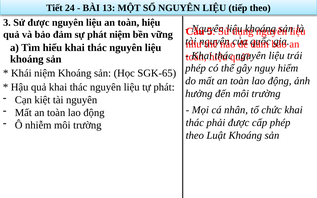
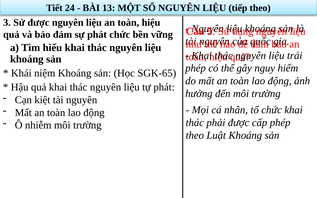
phát niệm: niệm -> chức (120, 35)
